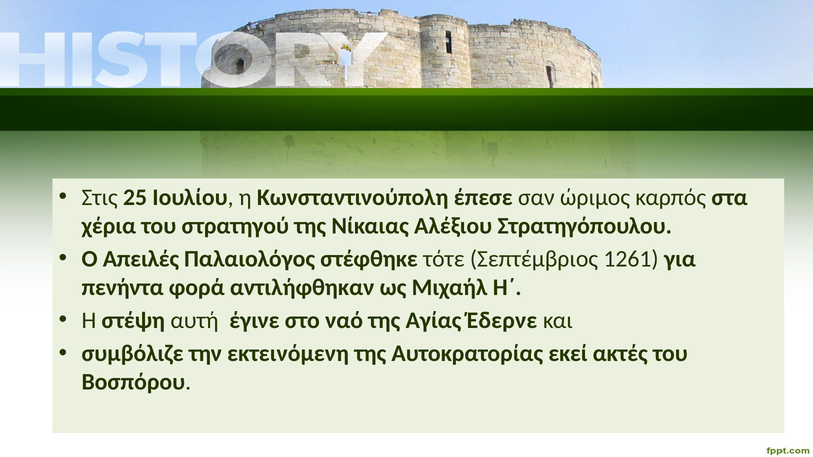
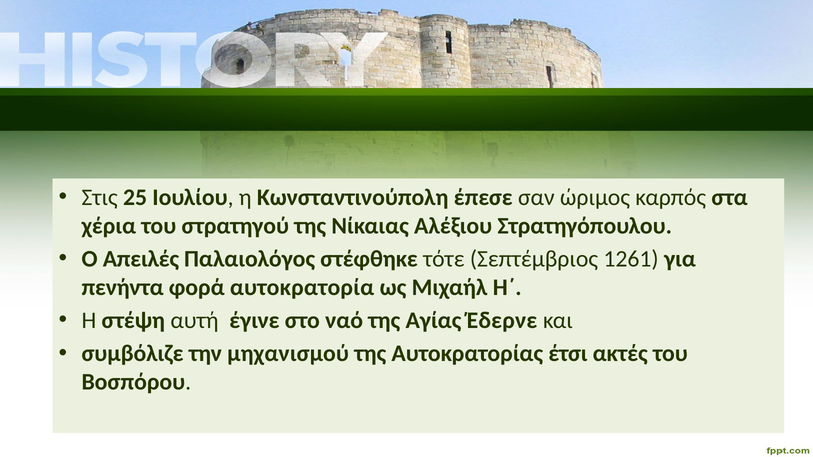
αντιλήφθηκαν: αντιλήφθηκαν -> αυτοκρατορία (302, 287)
εκτεινόμενη: εκτεινόμενη -> μηχανισμού (288, 354)
εκεί: εκεί -> έτσι (568, 354)
